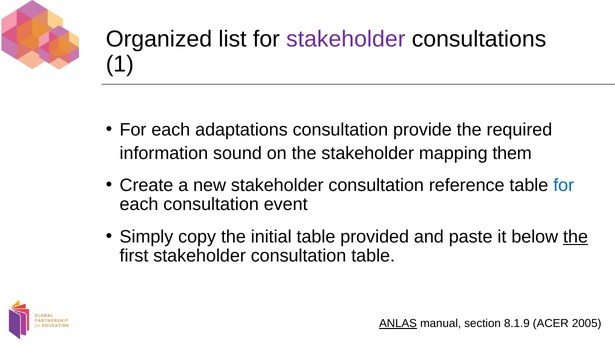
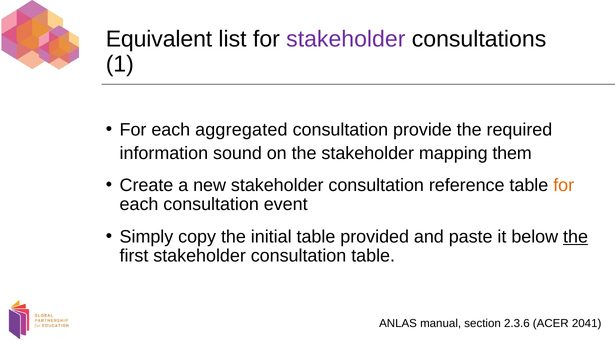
Organized: Organized -> Equivalent (159, 39)
adaptations: adaptations -> aggregated (241, 130)
for colour: blue -> orange (564, 185)
ANLAS underline: present -> none (398, 323)
8.1.9: 8.1.9 -> 2.3.6 (517, 323)
2005: 2005 -> 2041 (587, 323)
